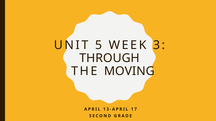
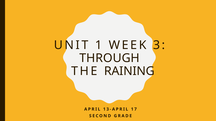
5: 5 -> 1 (98, 45)
MOVING: MOVING -> RAINING (129, 71)
